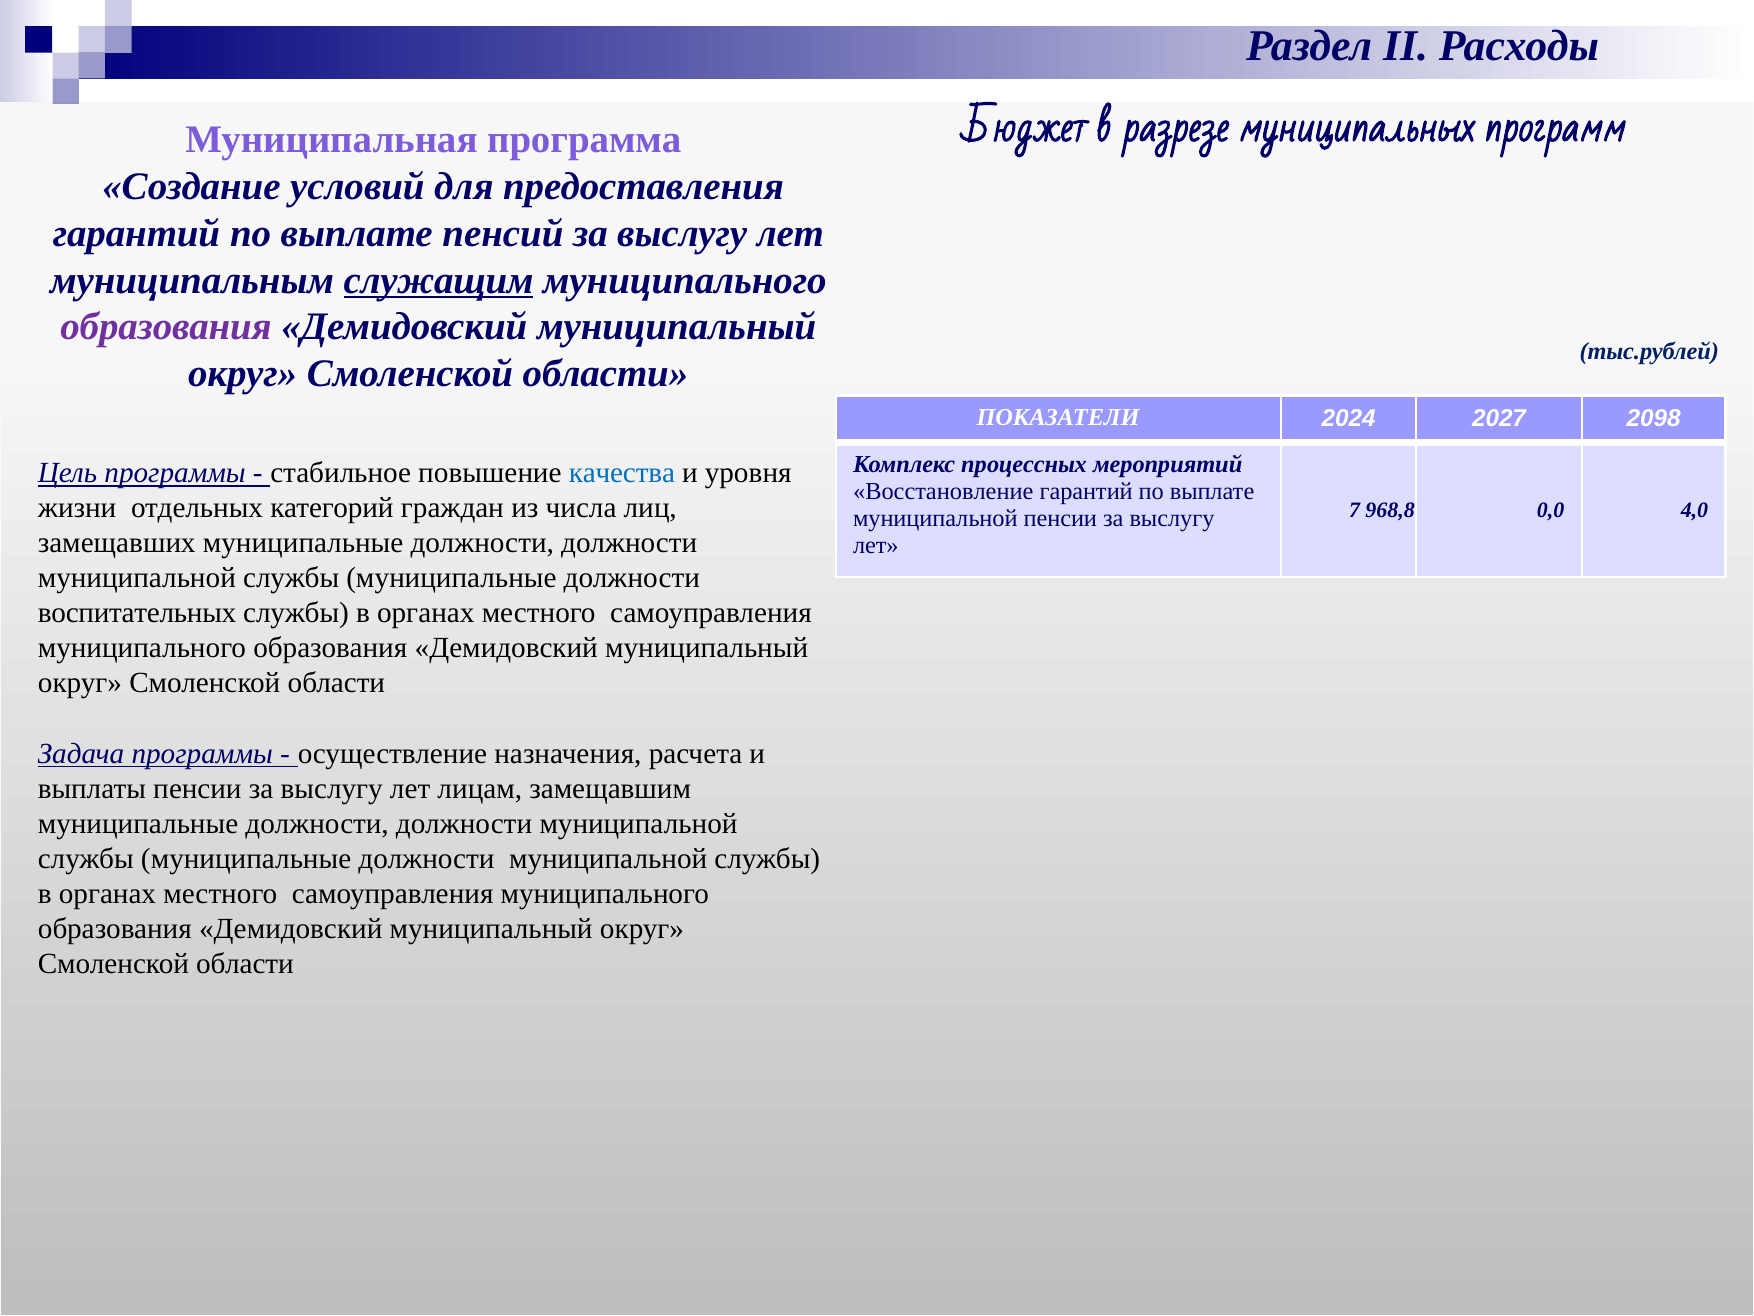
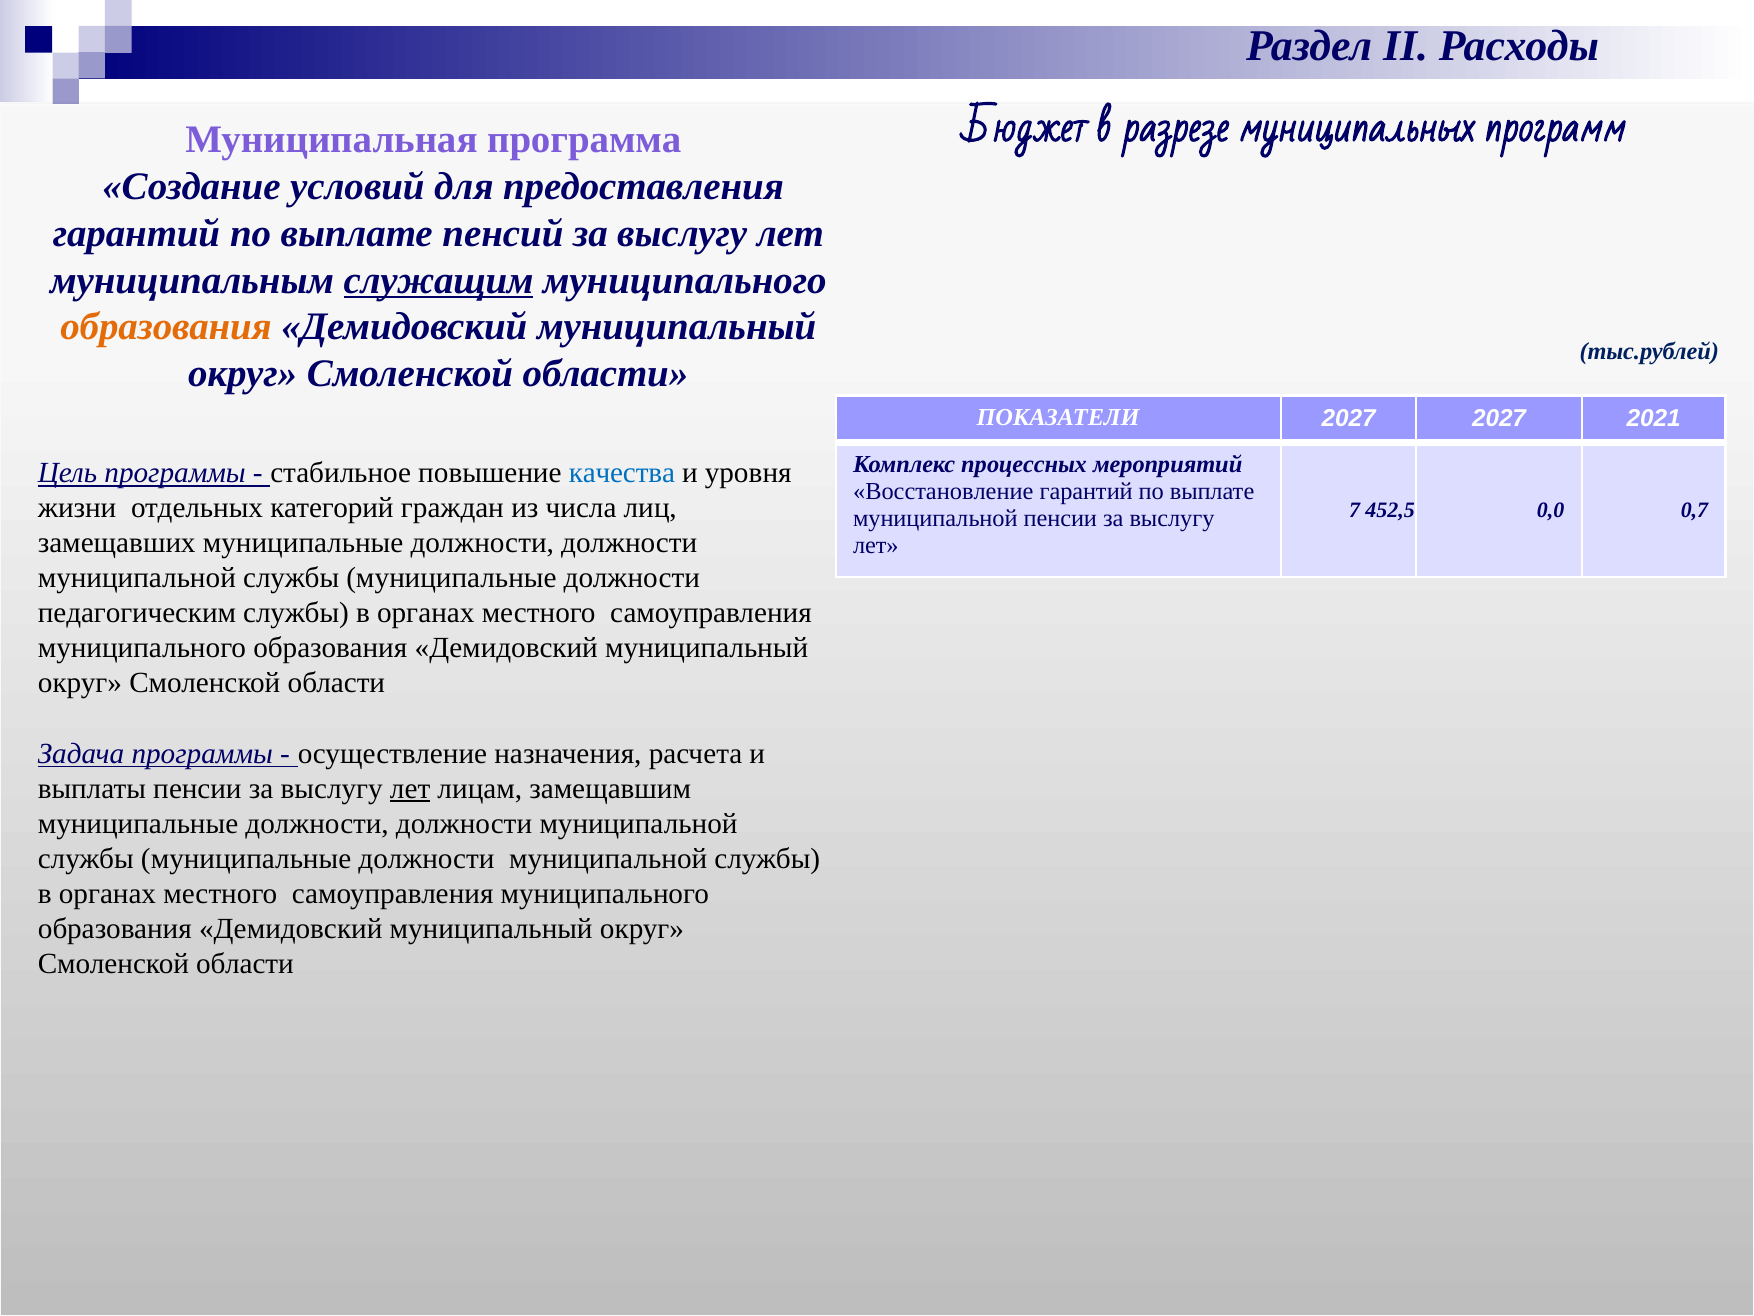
образования colour: purple -> orange (166, 327)
ПОКАЗАТЕЛИ 2024: 2024 -> 2027 (1349, 418)
2098: 2098 -> 2021 (1654, 418)
968,8: 968,8 -> 452,5 (1390, 511)
4,0: 4,0 -> 0,7 (1694, 510)
воспитательных: воспитательных -> педагогическим (137, 613)
лет underline: none -> present (410, 788)
